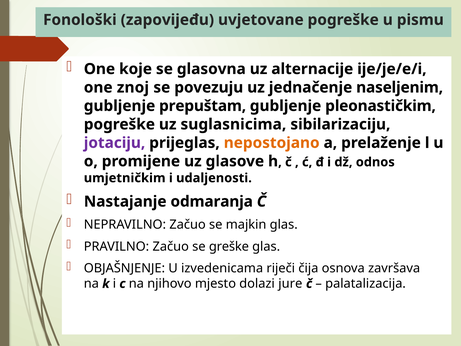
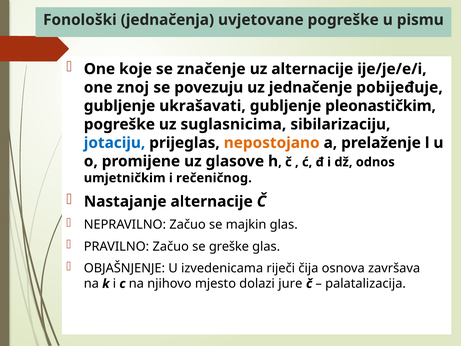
zapovijeđu: zapovijeđu -> jednačenja (167, 20)
glasovna: glasovna -> značenje (211, 69)
naseljenim: naseljenim -> pobijeđuje (399, 87)
prepuštam: prepuštam -> ukrašavati (202, 106)
jotaciju colour: purple -> blue (115, 143)
udaljenosti: udaljenosti -> rečeničnog (214, 178)
Nastajanje odmaranja: odmaranja -> alternacije (212, 201)
